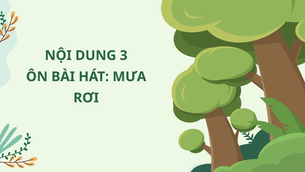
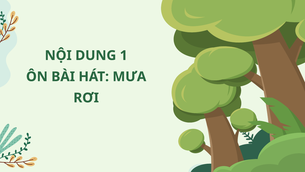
3: 3 -> 1 (124, 55)
